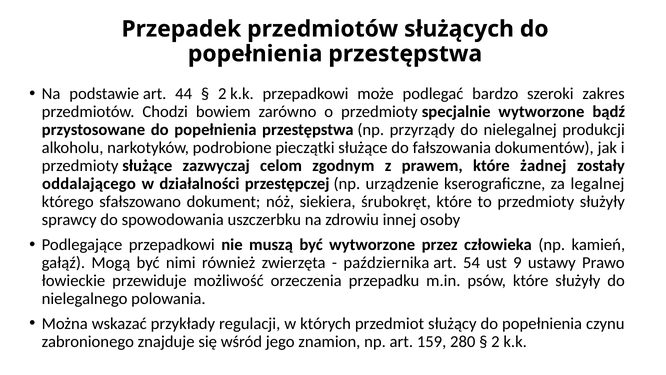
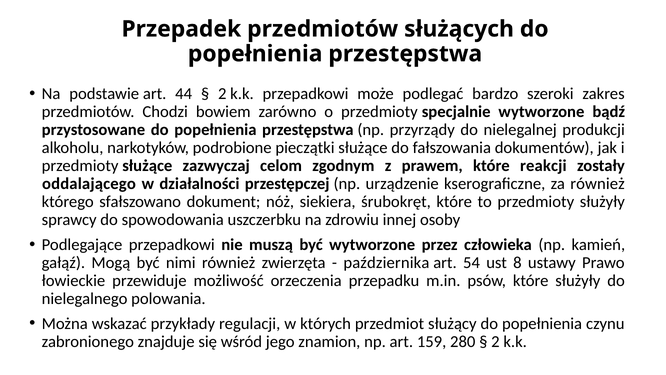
żadnej: żadnej -> reakcji (543, 166)
za legalnej: legalnej -> również (598, 183)
9: 9 -> 8 (517, 262)
